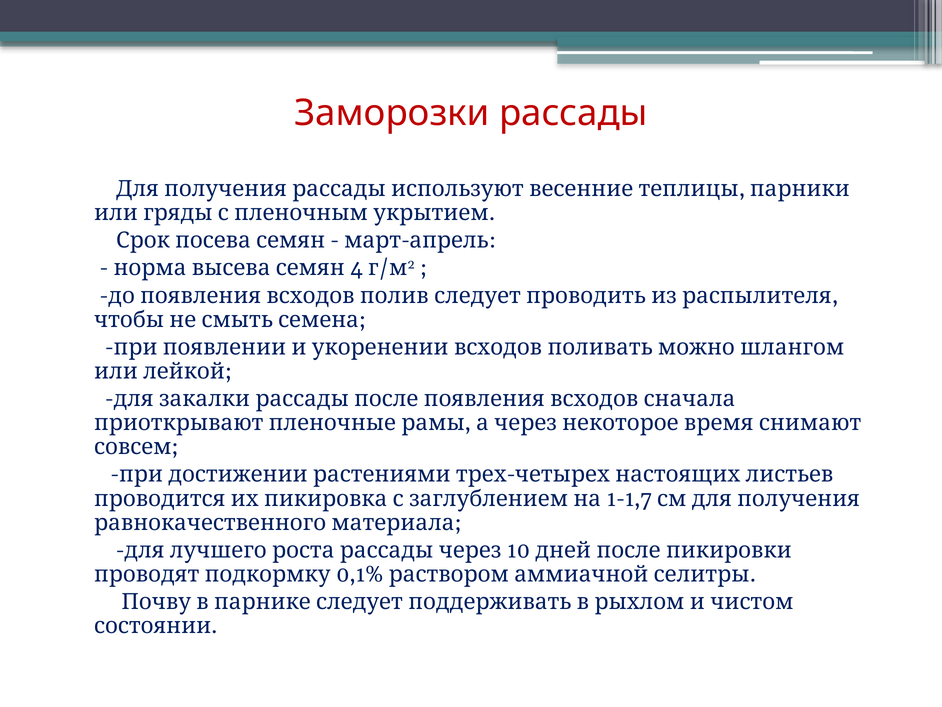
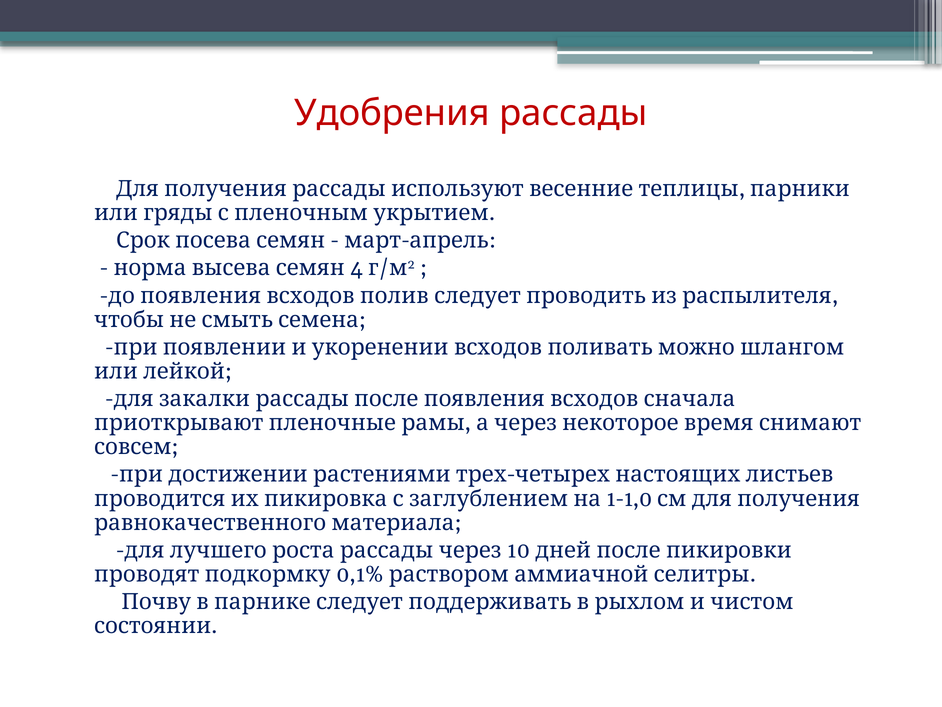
Заморозки: Заморозки -> Удобрения (392, 113)
1-1,7: 1-1,7 -> 1-1,0 (629, 498)
